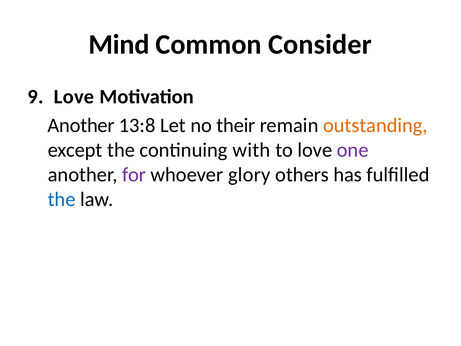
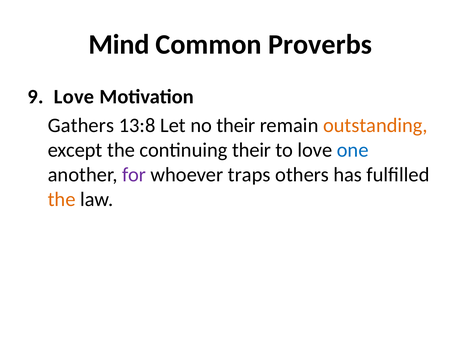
Consider: Consider -> Proverbs (320, 45)
Another: Another -> Gathers (81, 125)
continuing with: with -> their (252, 150)
one colour: purple -> blue (353, 150)
glory: glory -> traps (249, 175)
the colour: blue -> orange (62, 199)
